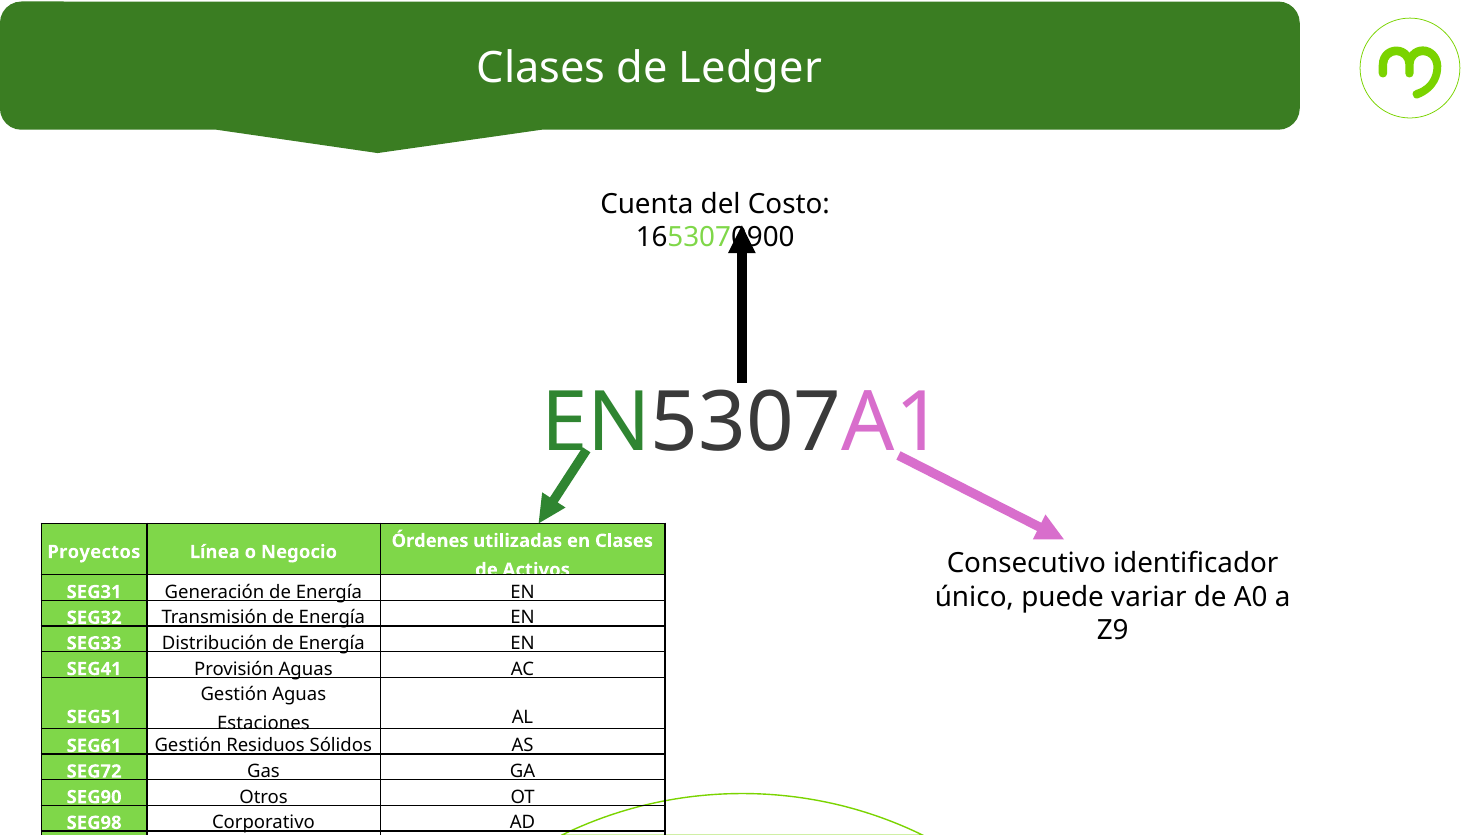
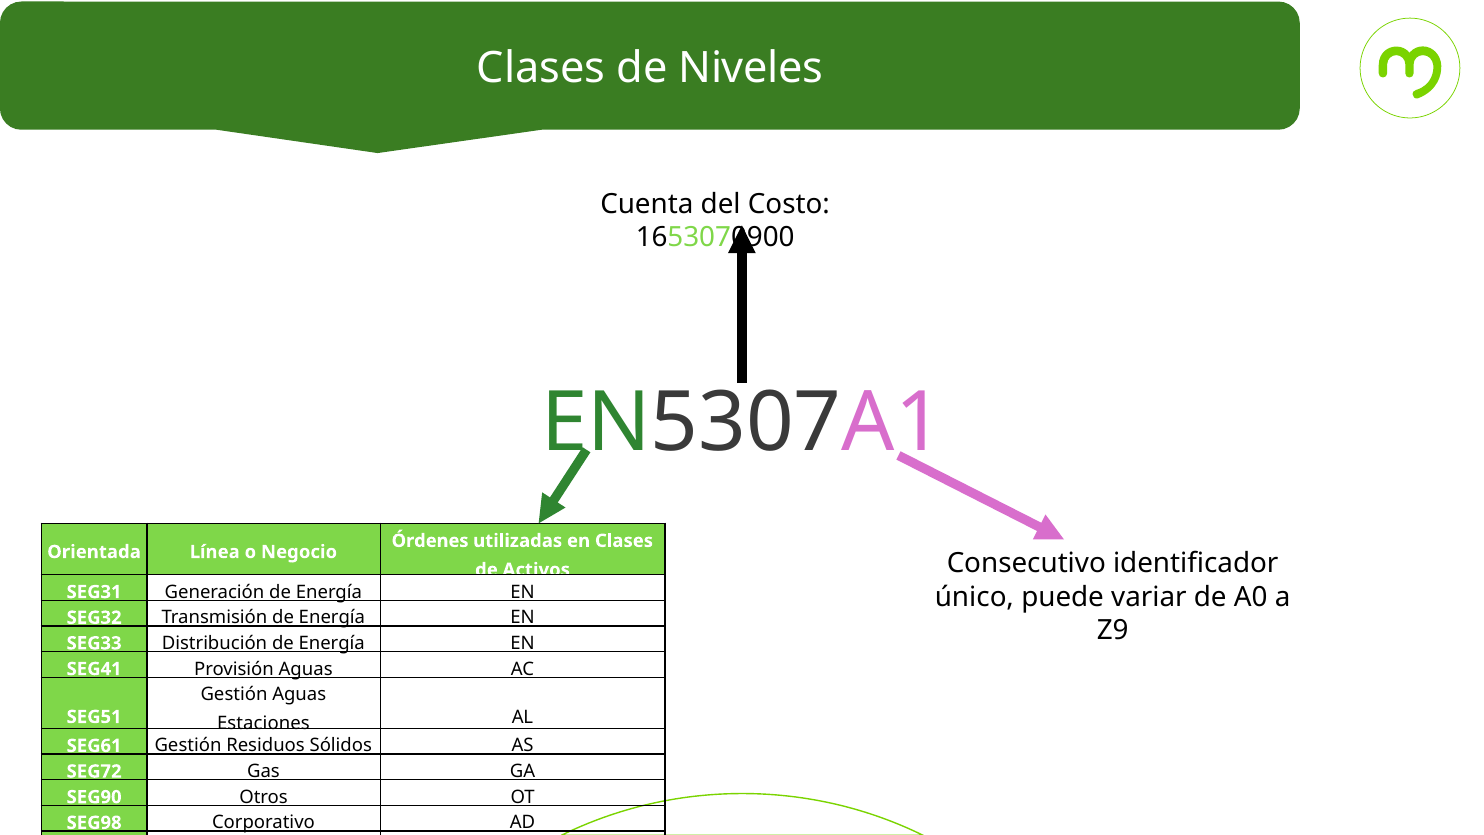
Ledger: Ledger -> Niveles (751, 69)
Proyectos: Proyectos -> Orientada (94, 552)
